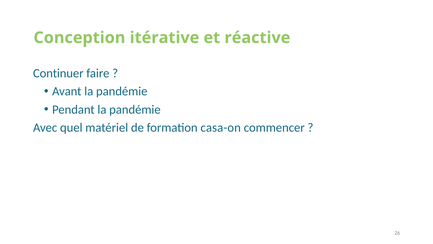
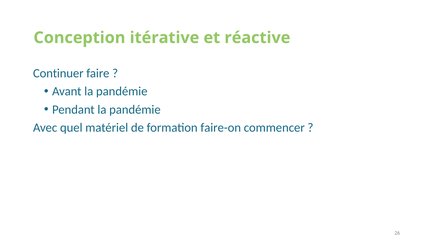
casa-on: casa-on -> faire-on (221, 128)
